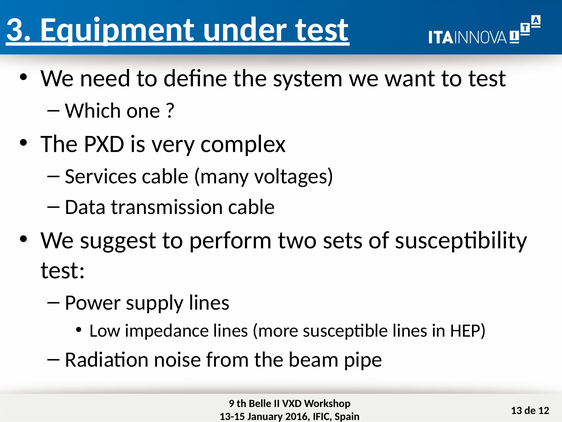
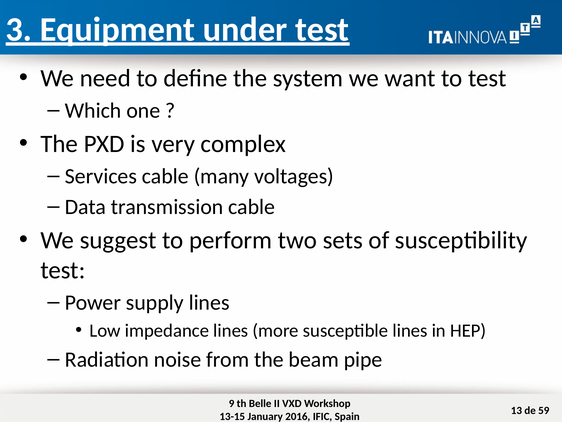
12: 12 -> 59 (544, 410)
